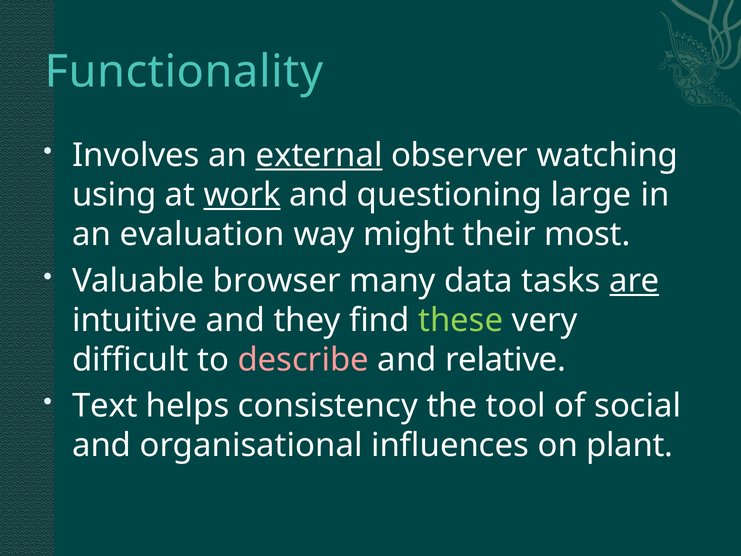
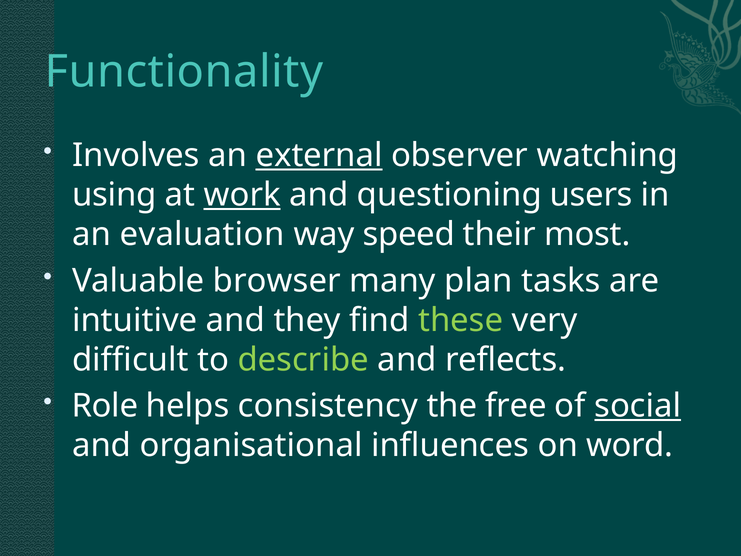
large: large -> users (591, 195)
might: might -> speed (409, 234)
data: data -> plan (478, 281)
are underline: present -> none (634, 281)
describe colour: pink -> light green (303, 360)
relative: relative -> reflects (505, 360)
Text: Text -> Role (105, 406)
tool: tool -> free (516, 406)
social underline: none -> present (638, 406)
plant: plant -> word (630, 445)
